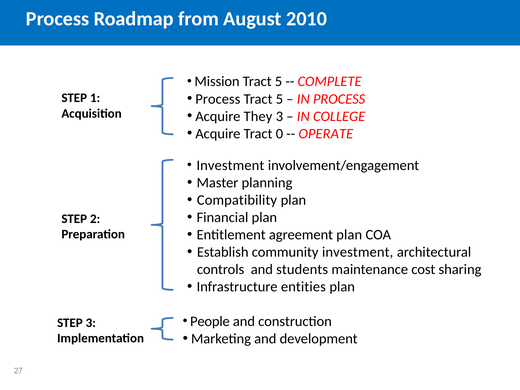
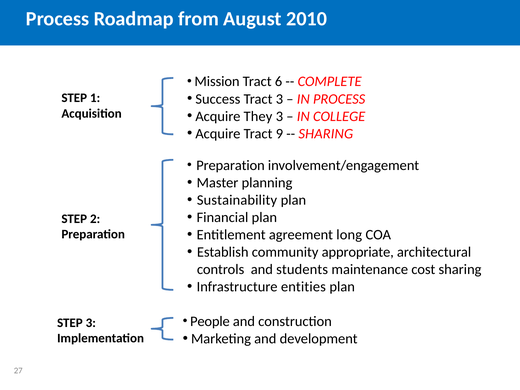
5: 5 -> 6 (279, 82)
Process: Process -> Success (218, 99)
5: 5 -> 3 (279, 99)
0: 0 -> 9 (279, 134)
OPERATE: OPERATE -> SHARING (326, 134)
Investment: Investment -> Preparation (230, 165)
Compatibility: Compatibility -> Sustainability (237, 200)
agreement plan: plan -> long (349, 235)
community investment: investment -> appropriate (358, 252)
